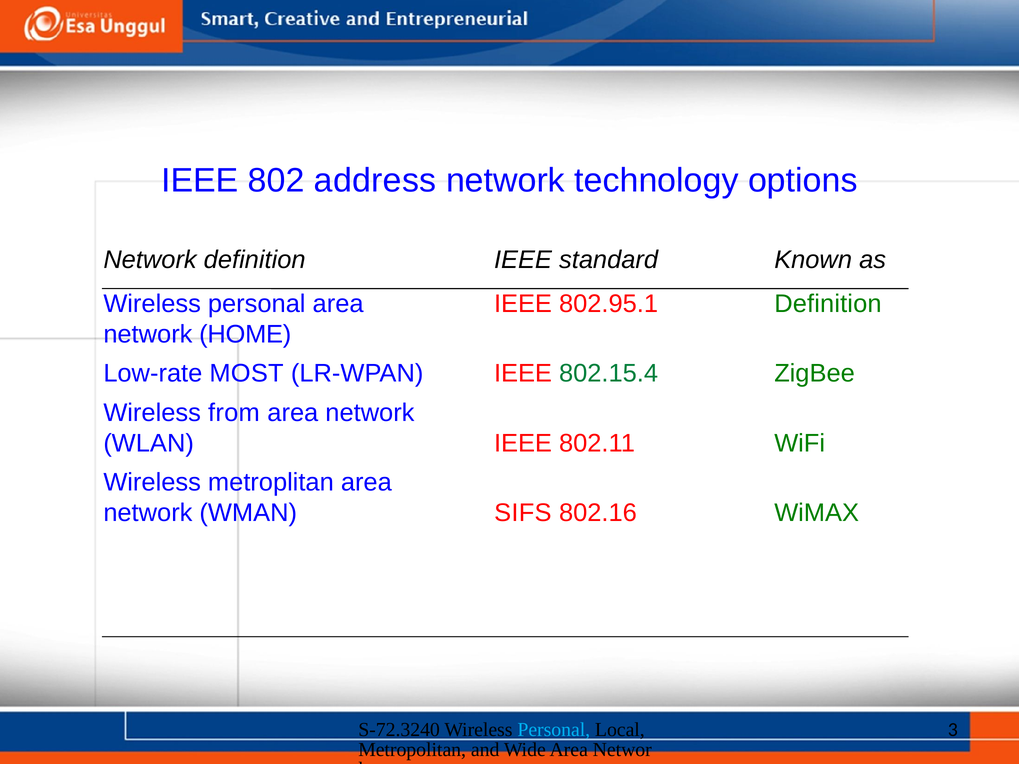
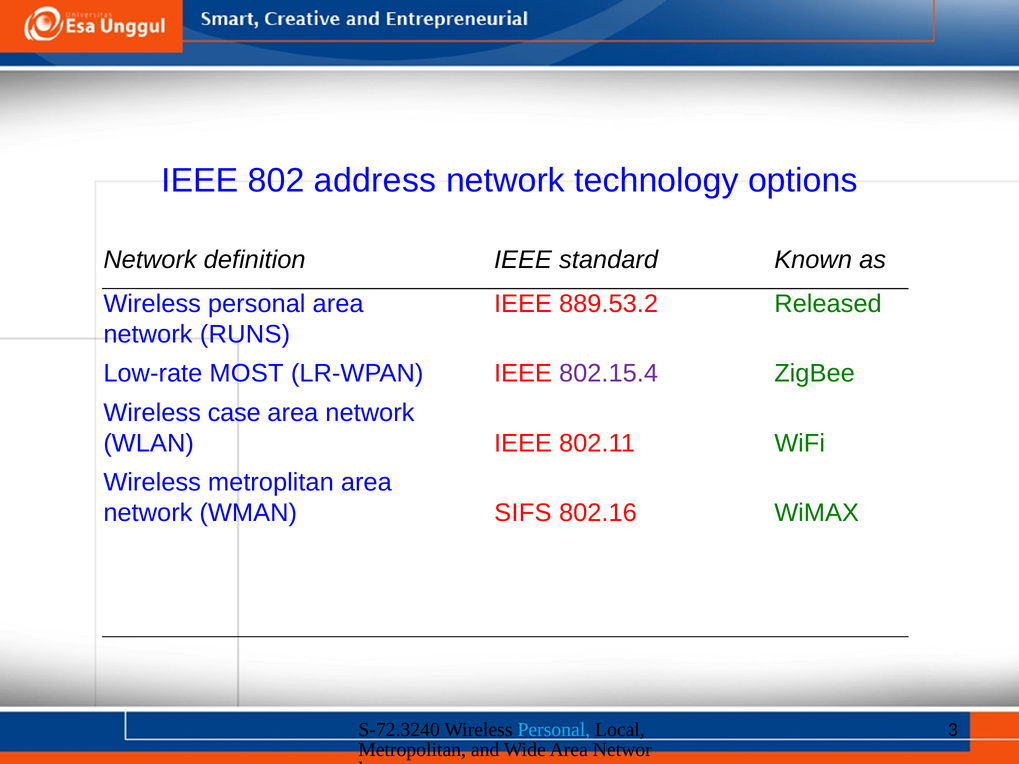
802.95.1: 802.95.1 -> 889.53.2 (609, 304)
Definition: Definition -> Released (828, 304)
HOME: HOME -> RUNS (245, 335)
802.15.4 colour: green -> purple (609, 374)
from: from -> case (234, 413)
